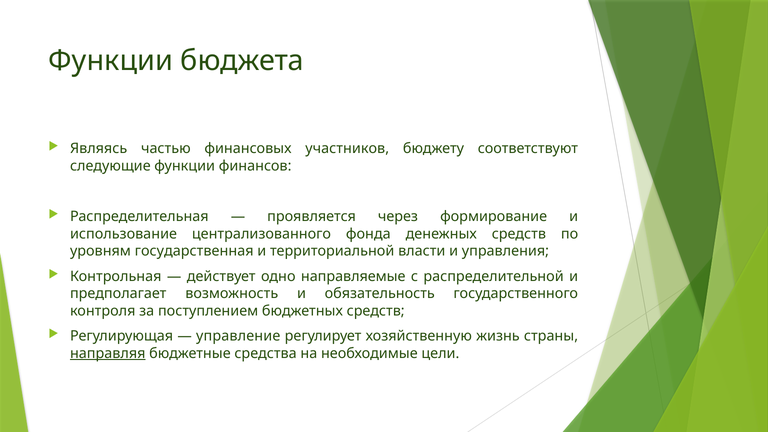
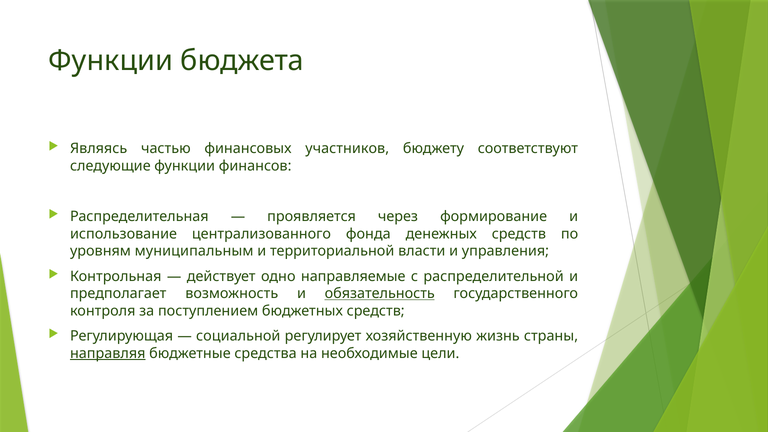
государственная: государственная -> муниципальным (194, 251)
обязательность underline: none -> present (380, 294)
управление: управление -> социальной (238, 336)
